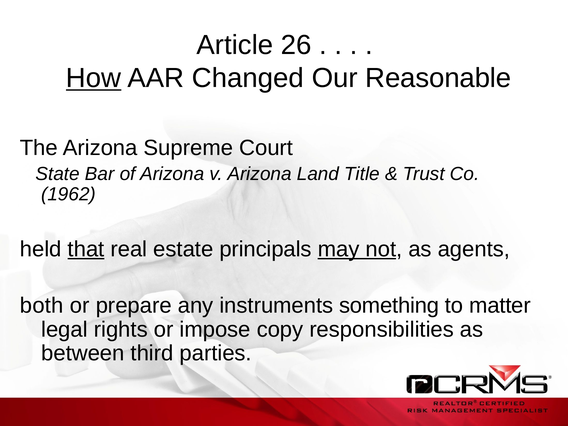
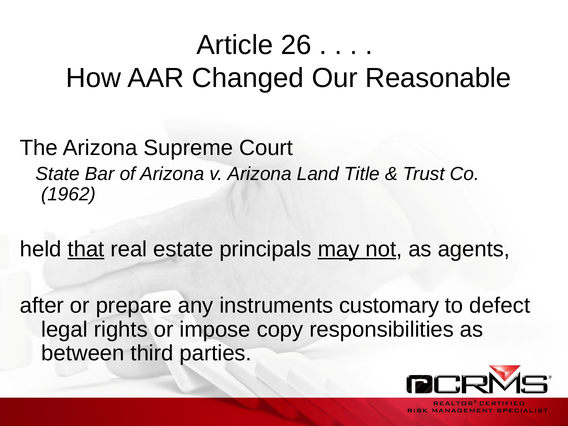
How underline: present -> none (94, 78)
both: both -> after (42, 306)
something: something -> customary (389, 306)
matter: matter -> defect (500, 306)
